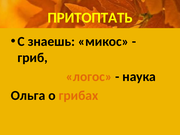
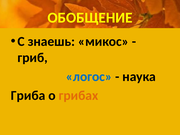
ПРИТОПТАТЬ: ПРИТОПТАТЬ -> ОБОБЩЕНИЕ (90, 18)
логос colour: orange -> blue (89, 77)
Ольга: Ольга -> Гриба (28, 95)
